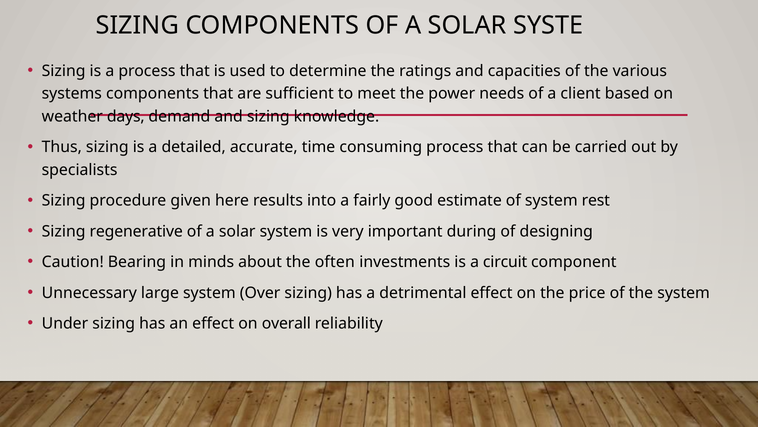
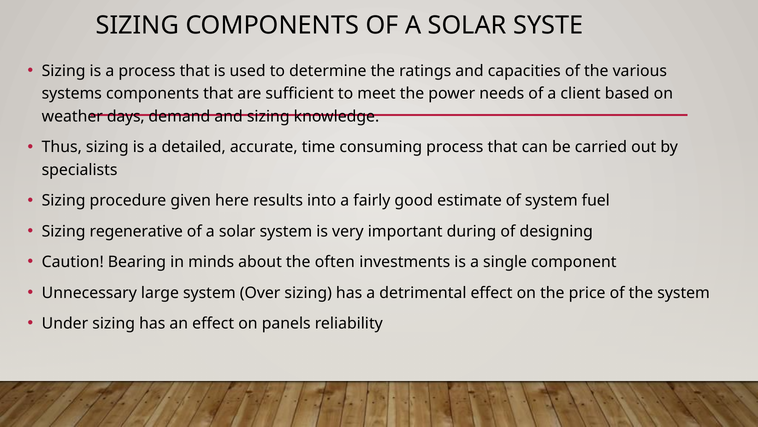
rest: rest -> fuel (596, 200)
circuit: circuit -> single (505, 262)
overall: overall -> panels (286, 323)
